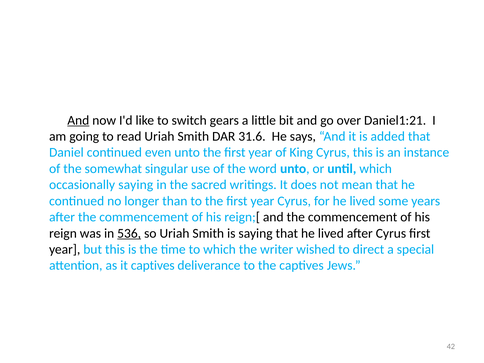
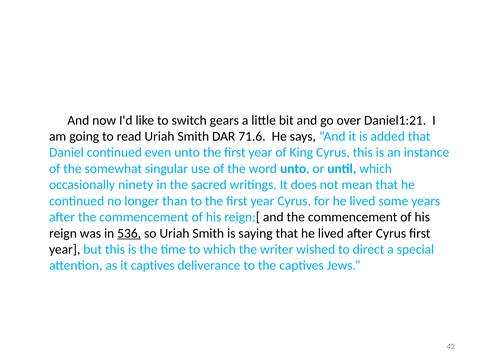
And underline: present -> none (78, 120)
31.6: 31.6 -> 71.6 (252, 136)
occasionally saying: saying -> ninety (136, 185)
